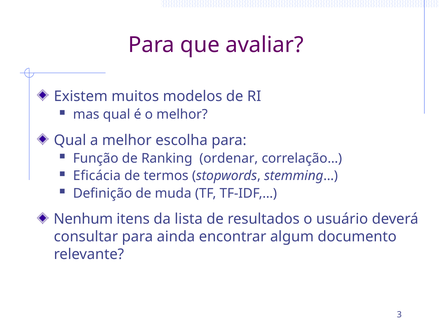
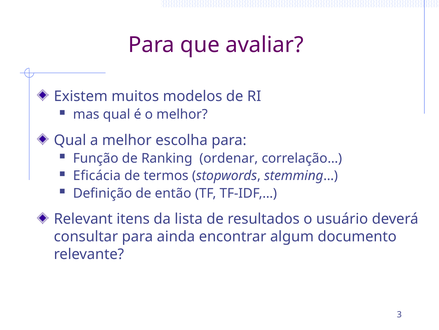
muda: muda -> então (173, 193)
Nenhum: Nenhum -> Relevant (83, 219)
